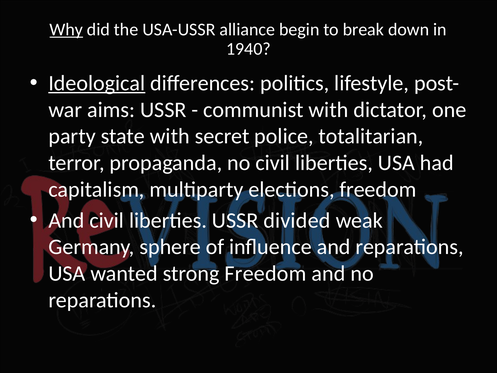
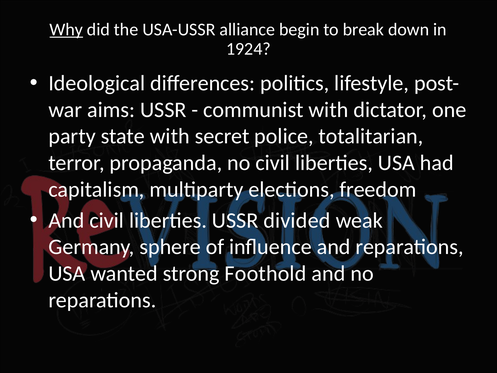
1940: 1940 -> 1924 (248, 49)
Ideological underline: present -> none (97, 83)
strong Freedom: Freedom -> Foothold (266, 273)
